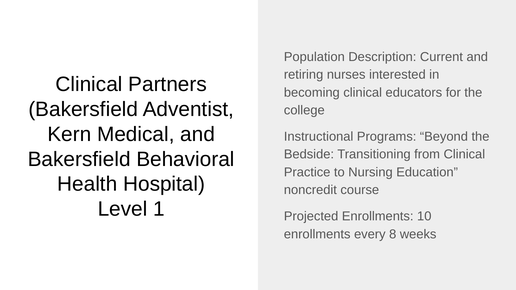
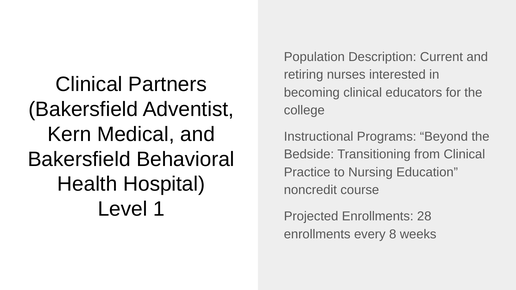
10: 10 -> 28 (424, 217)
